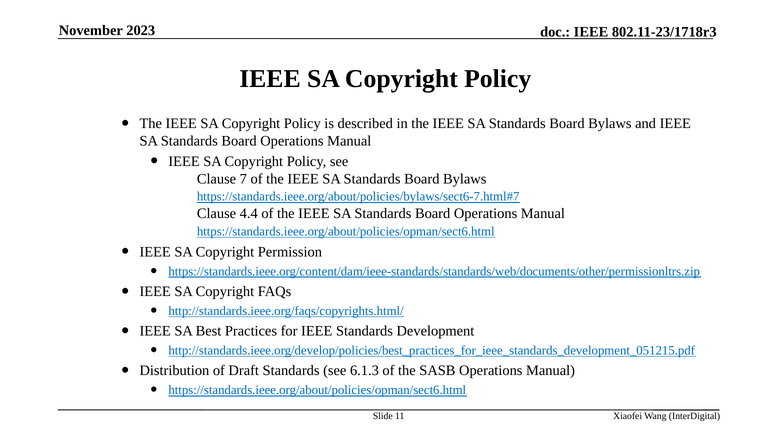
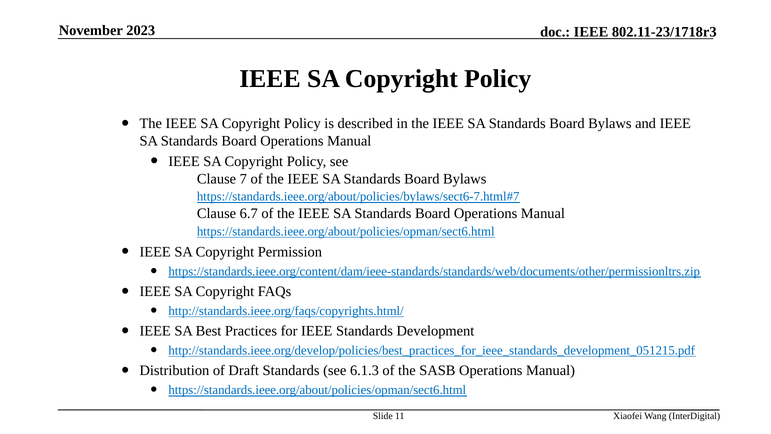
4.4: 4.4 -> 6.7 (249, 213)
